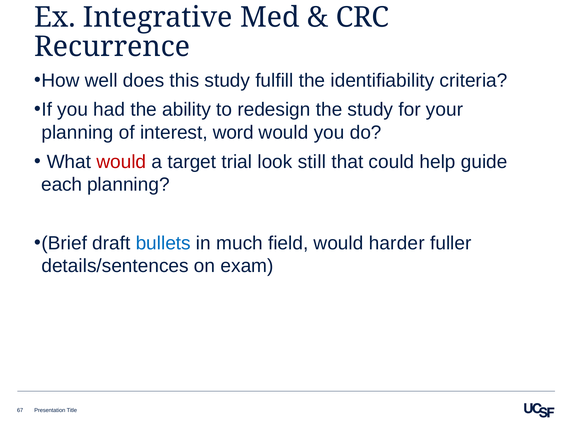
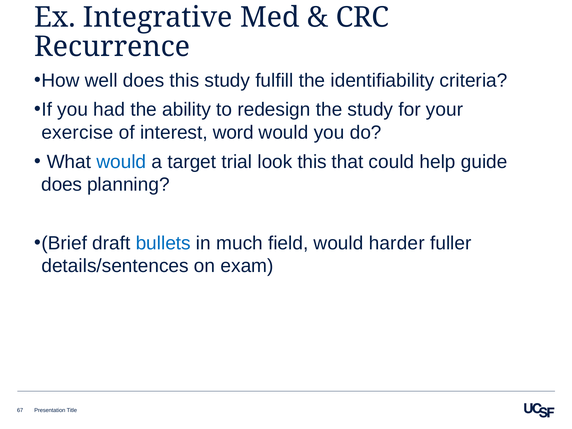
planning: planning -> exercise (77, 133)
would colour: red -> blue (121, 162)
look still: still -> this (312, 162)
each: each -> does (62, 185)
